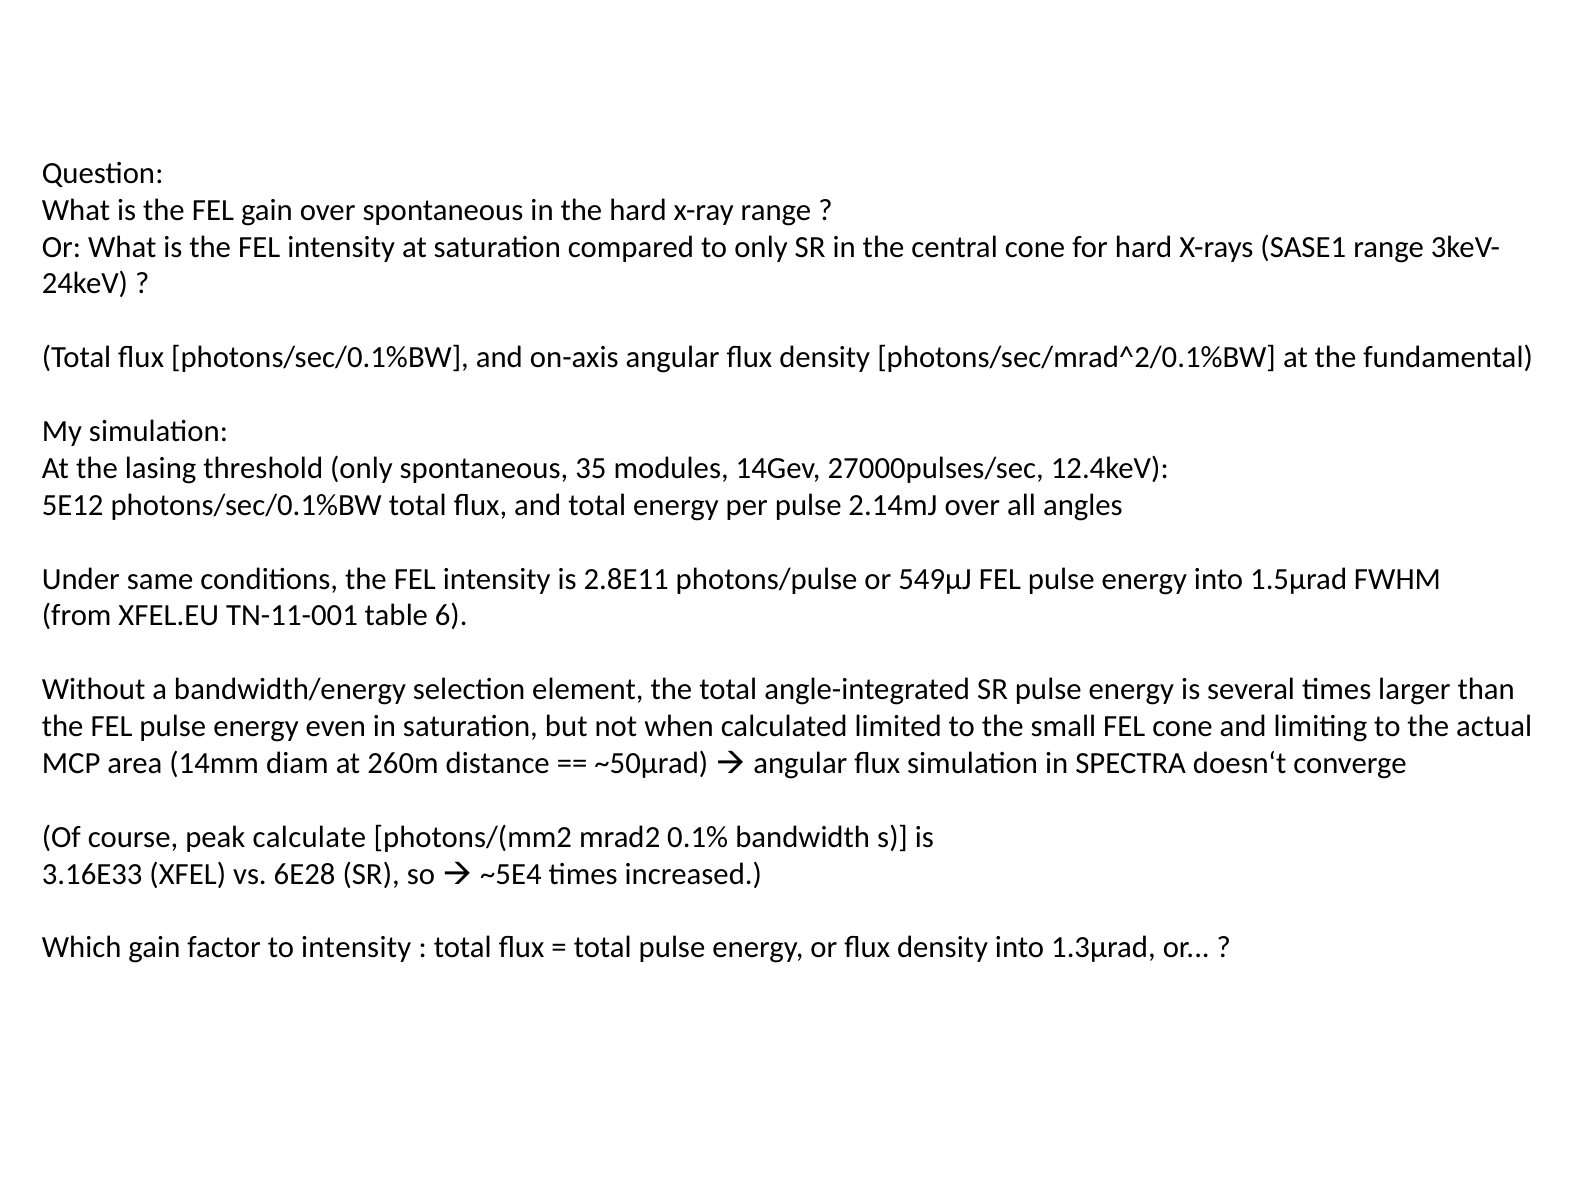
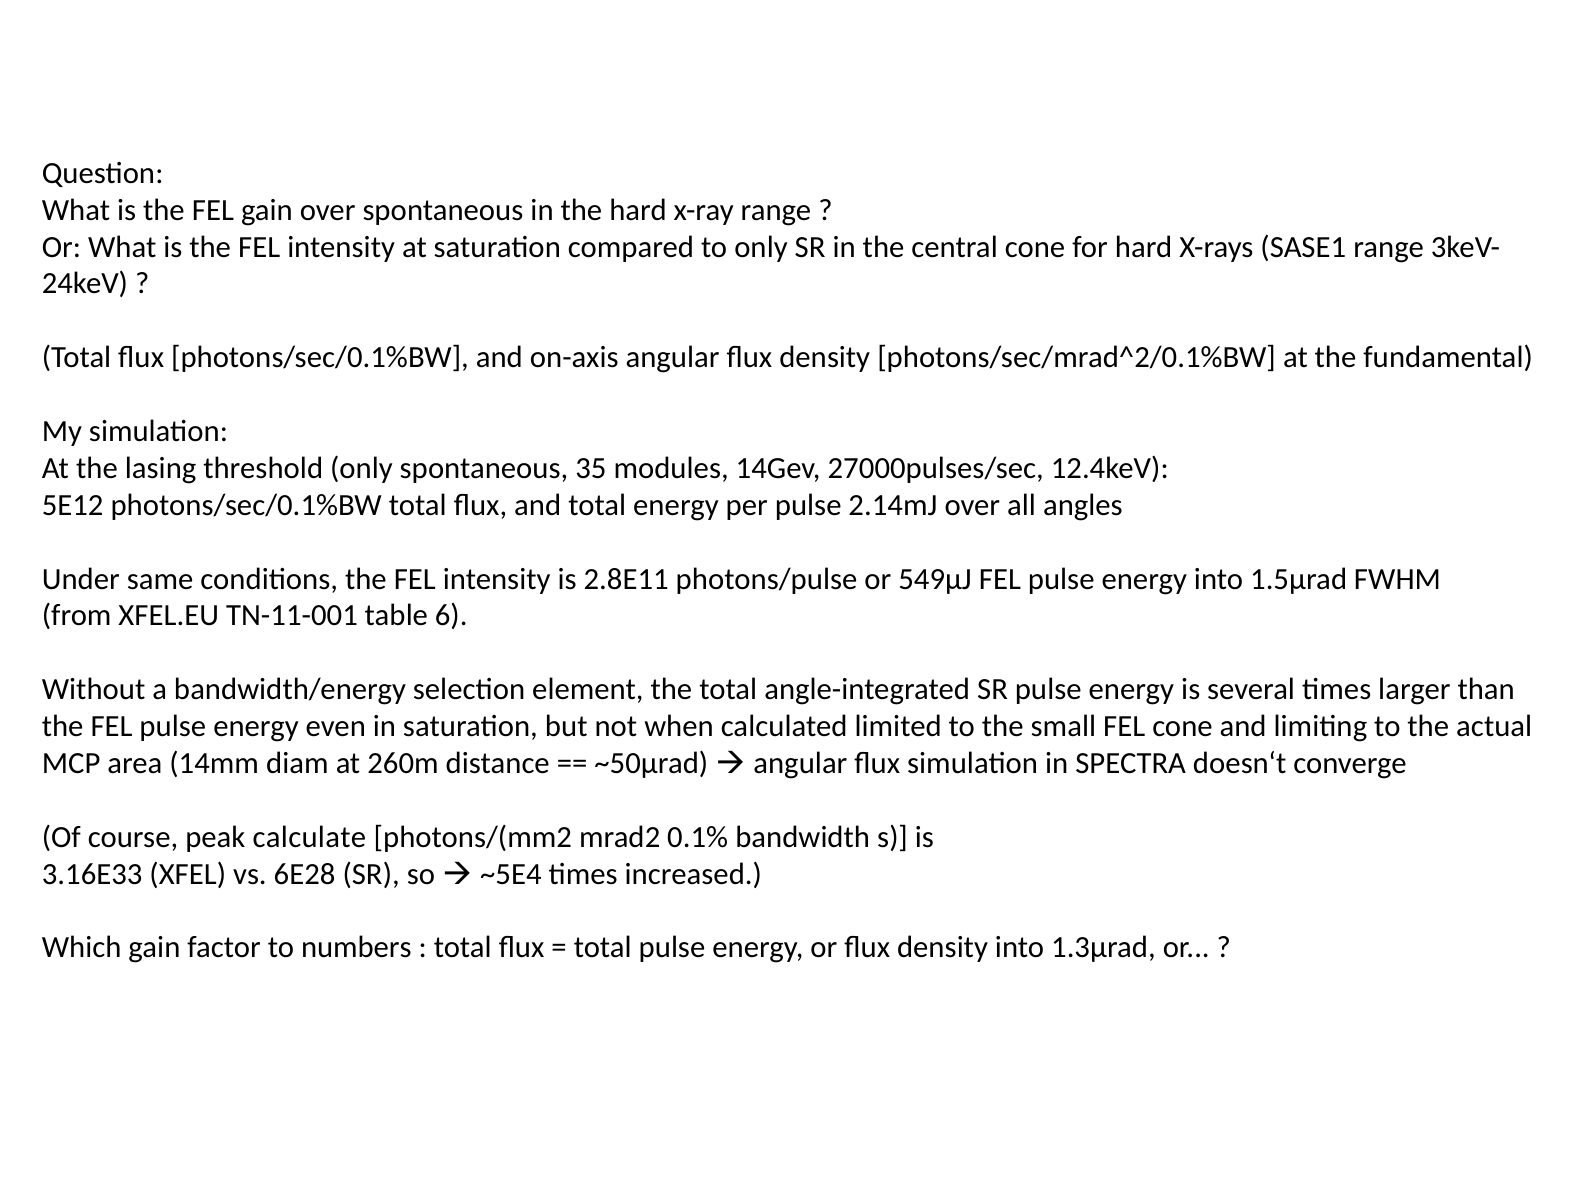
to intensity: intensity -> numbers (356, 948)
